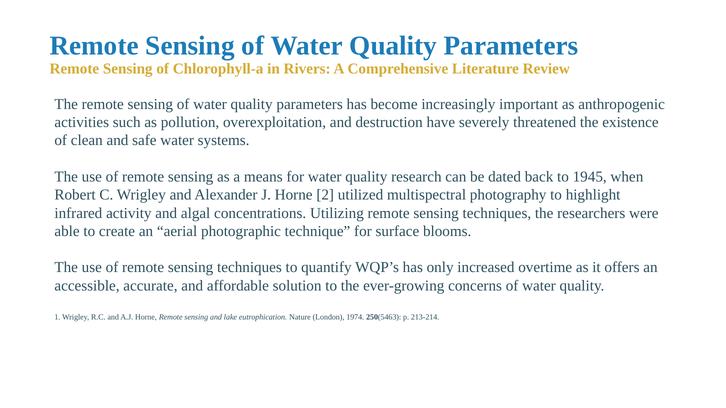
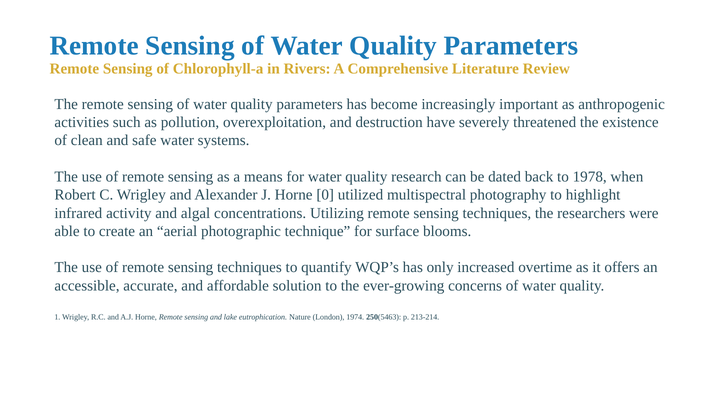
1945: 1945 -> 1978 (590, 177)
2: 2 -> 0 (325, 195)
